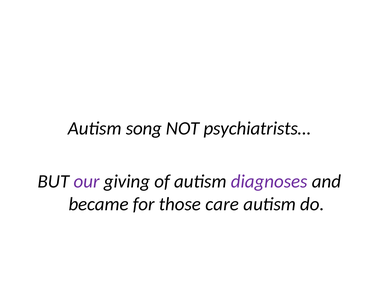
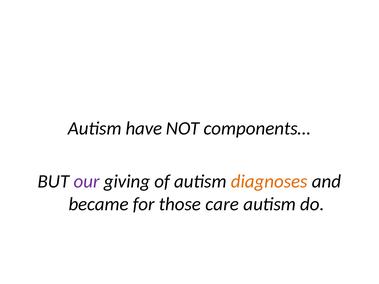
song: song -> have (144, 129)
psychiatrists…: psychiatrists… -> components… (257, 129)
diagnoses colour: purple -> orange (269, 182)
